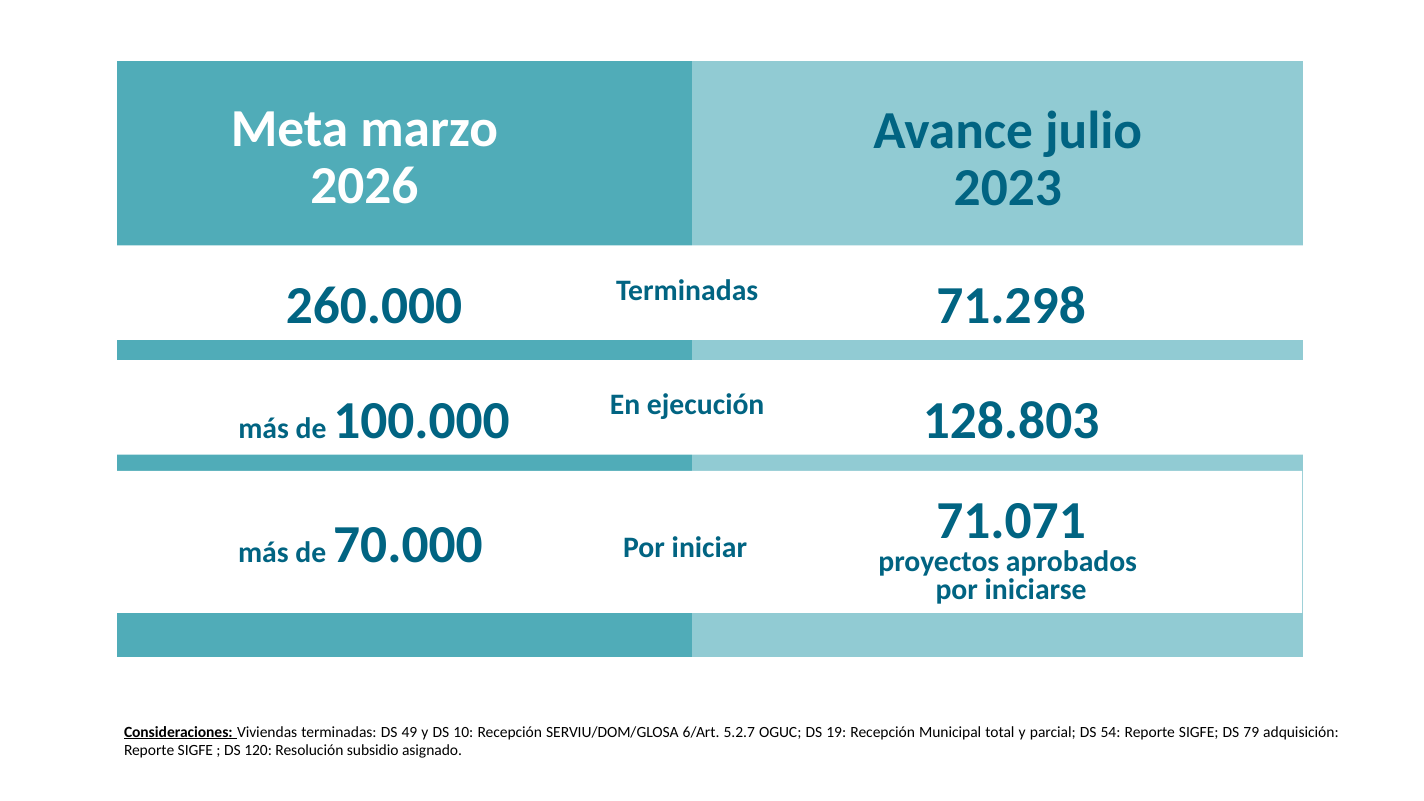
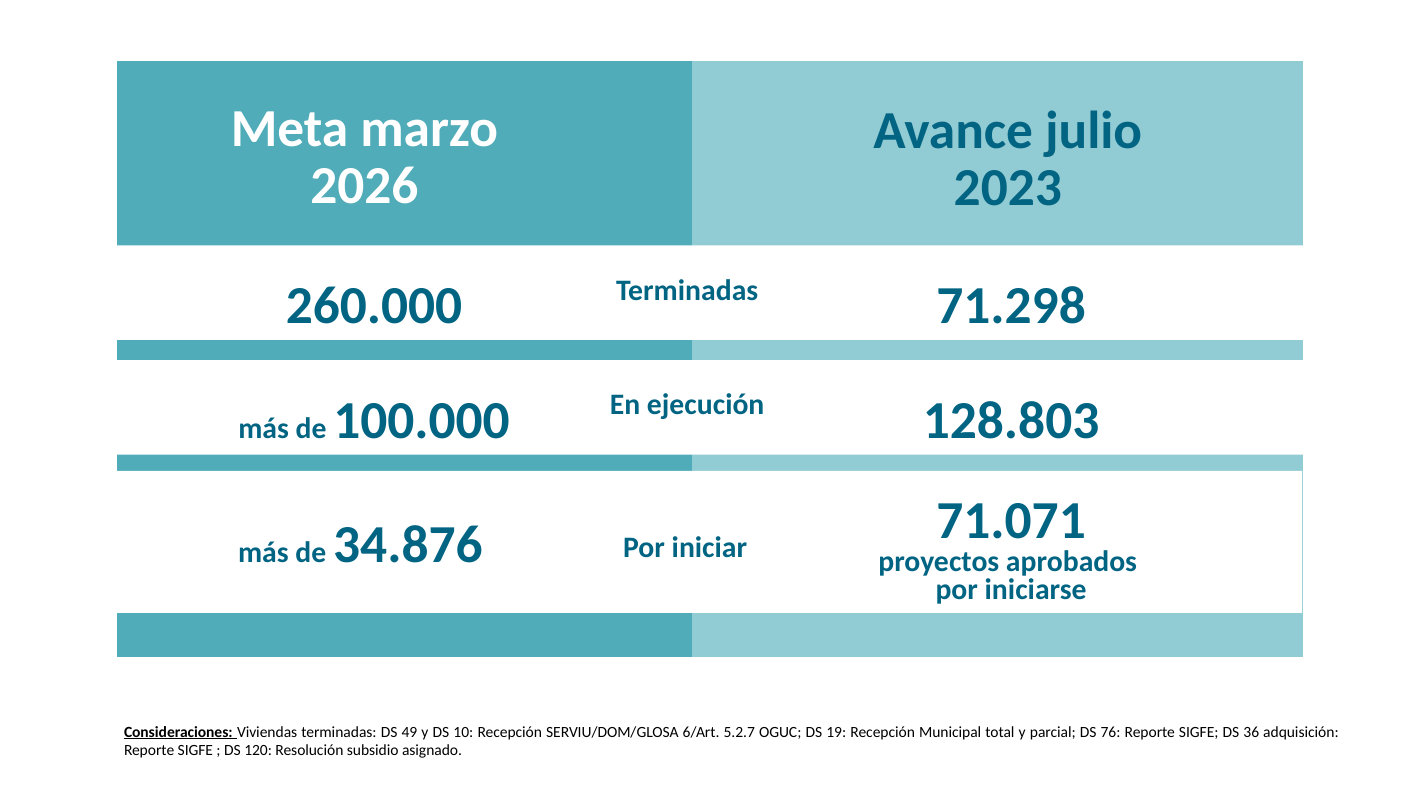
70.000: 70.000 -> 34.876 (408, 545)
54: 54 -> 76 (1111, 732)
79: 79 -> 36 (1251, 732)
